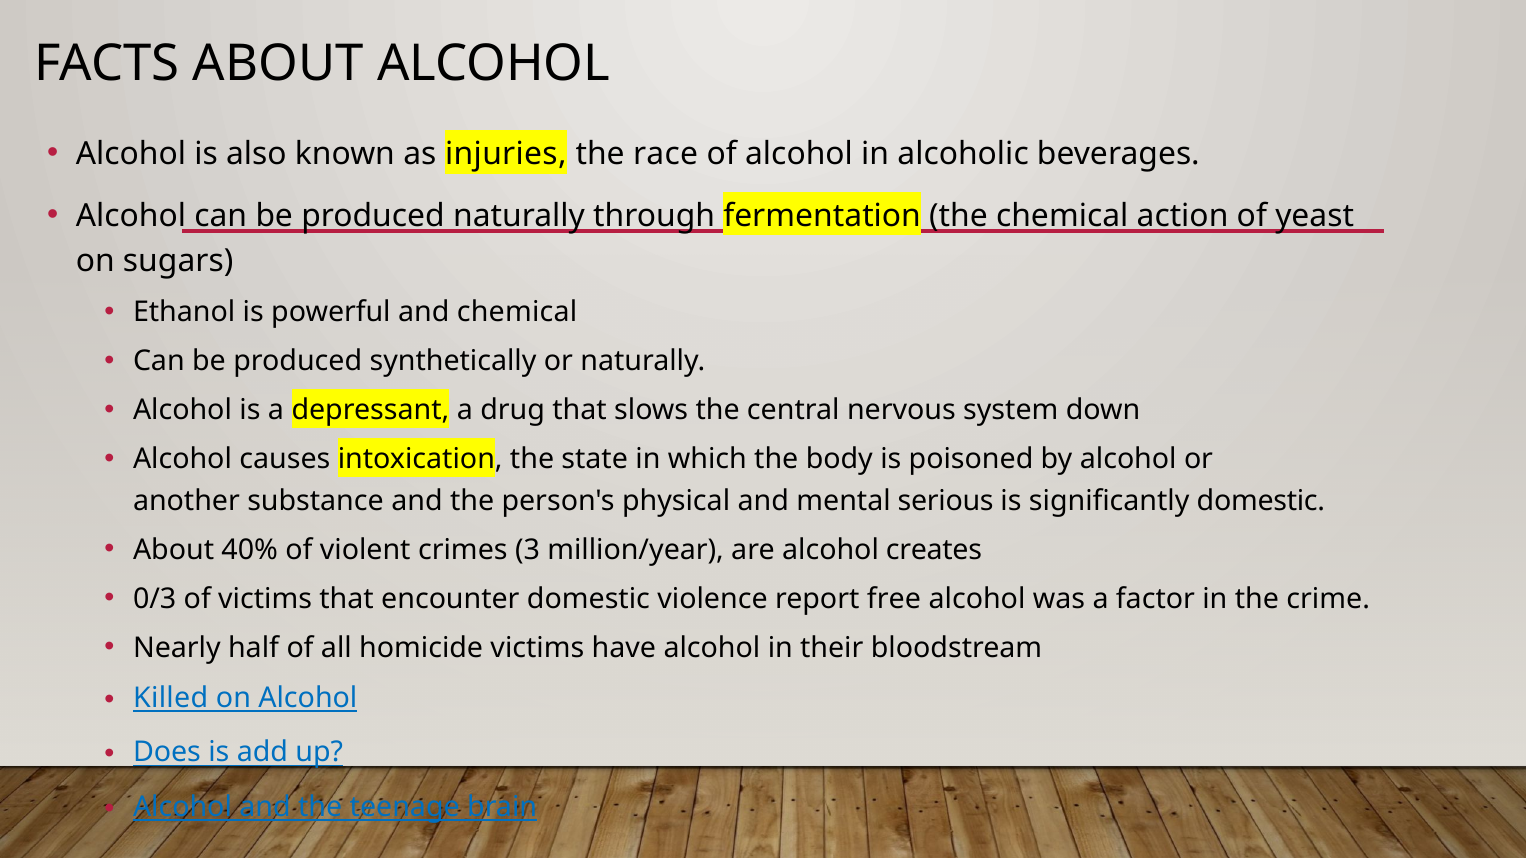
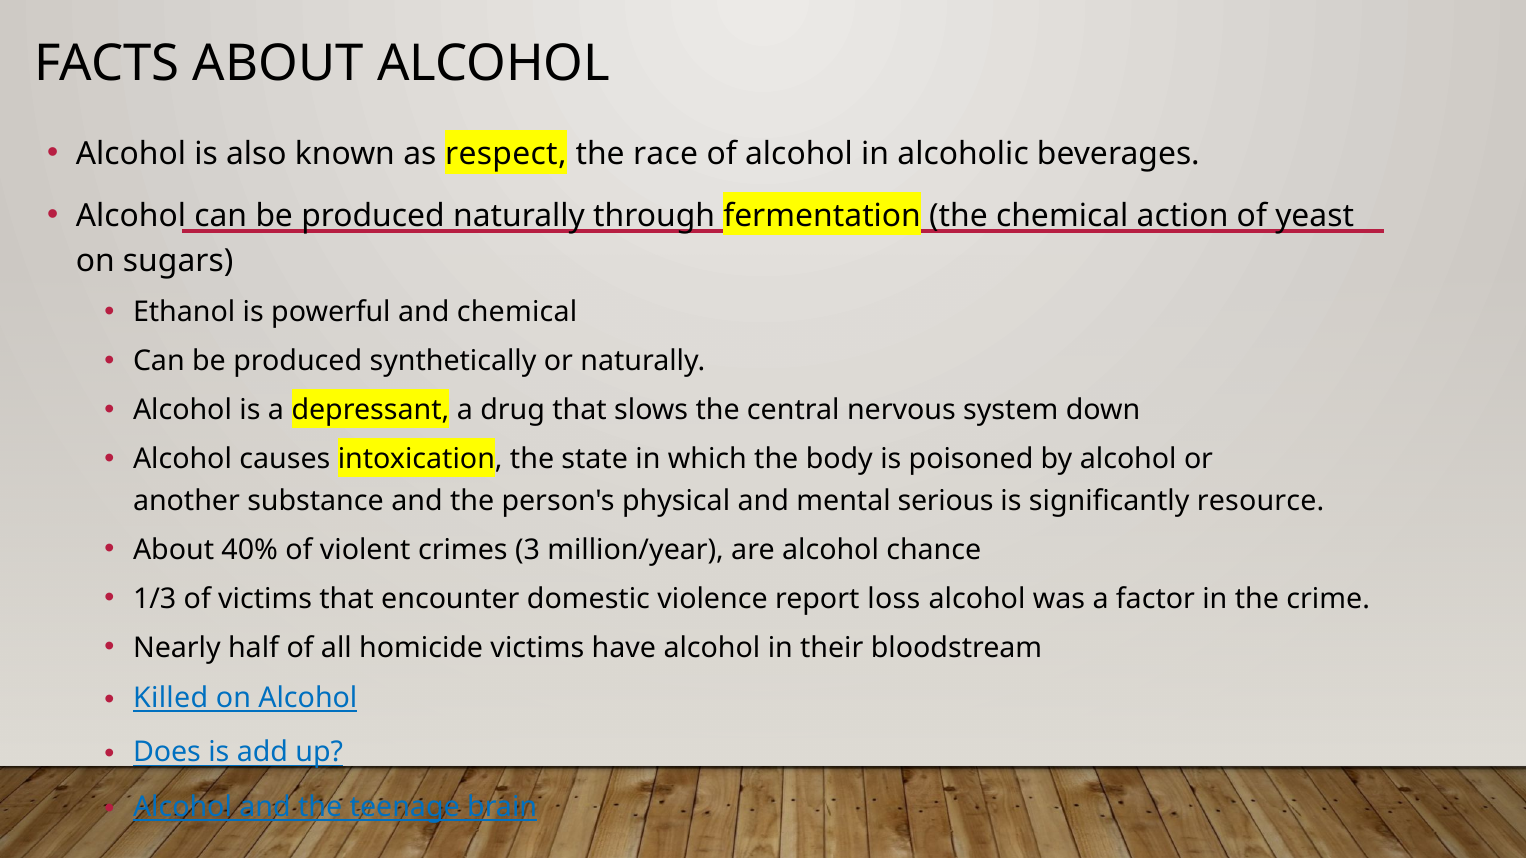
injuries: injuries -> respect (506, 154)
significantly domestic: domestic -> resource (1261, 501)
creates: creates -> chance (934, 550)
0/3: 0/3 -> 1/3 (155, 599)
free: free -> loss (894, 599)
